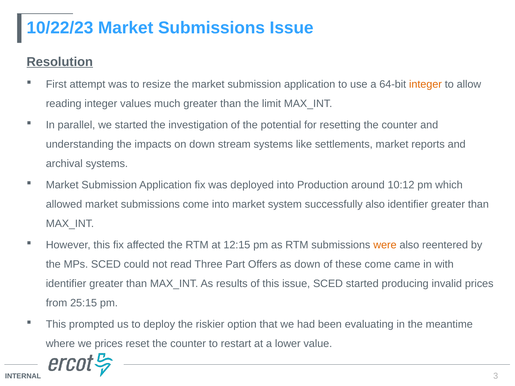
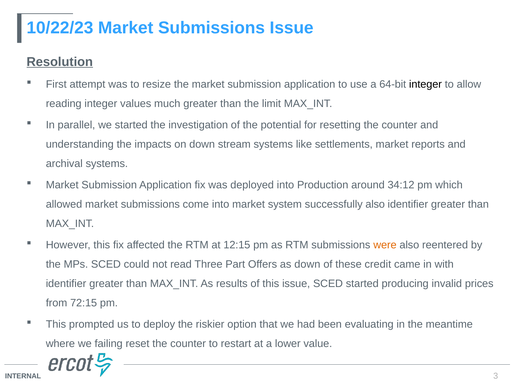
integer colour: orange -> black (425, 84)
10:12: 10:12 -> 34:12 (401, 185)
these come: come -> credit (378, 265)
25:15: 25:15 -> 72:15 (84, 303)
we prices: prices -> failing (109, 344)
